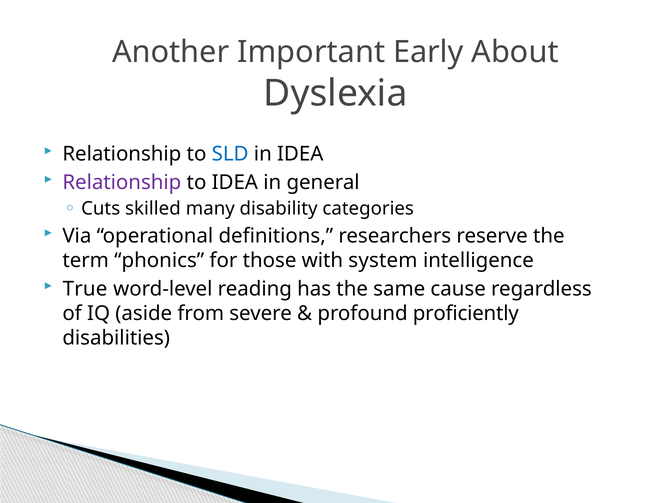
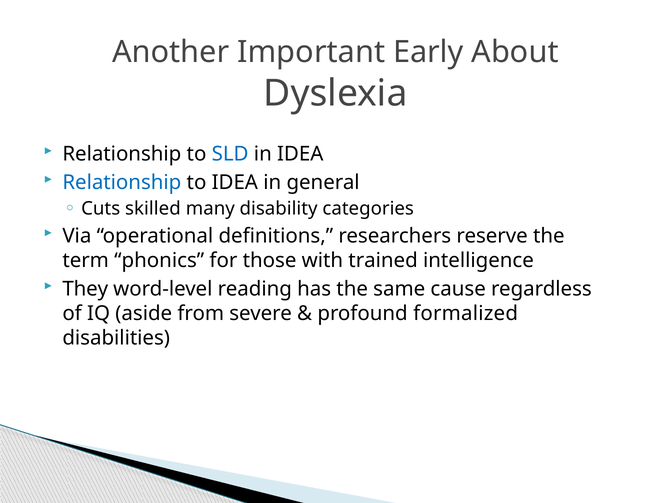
Relationship colour: purple -> blue (122, 182)
system: system -> trained (383, 261)
True: True -> They (85, 289)
proficiently: proficiently -> formalized (466, 314)
